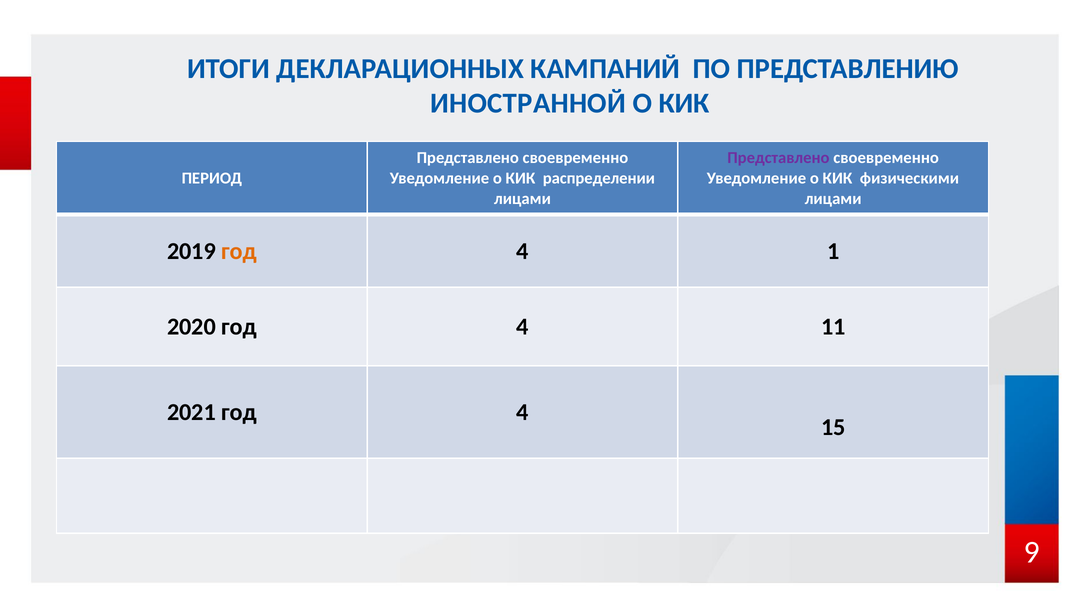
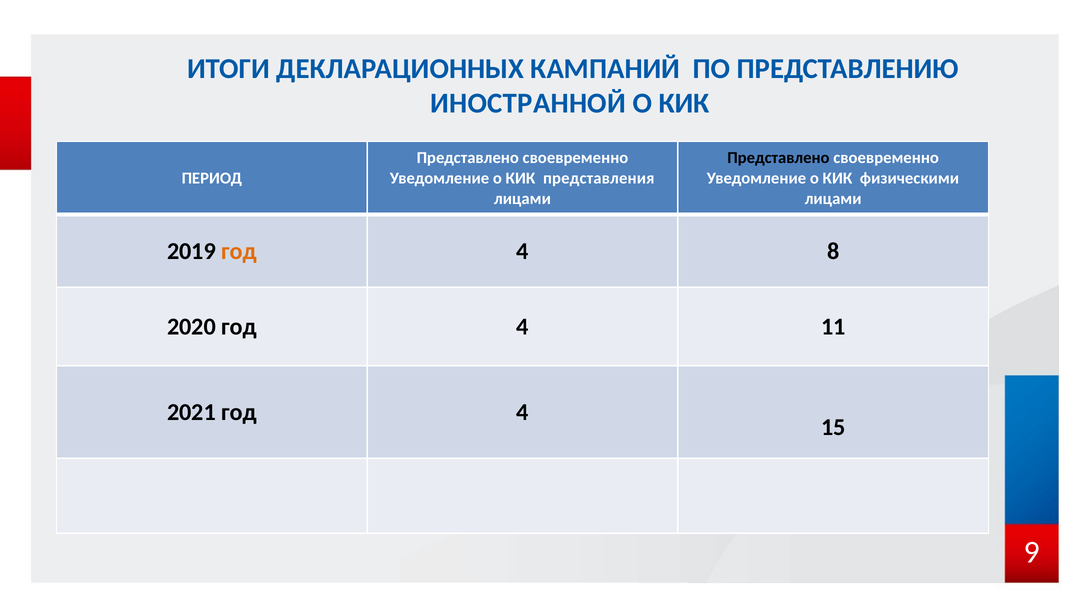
Представлено colour: purple -> black (778, 158)
распределении: распределении -> представления (599, 178)
1: 1 -> 8 (833, 251)
